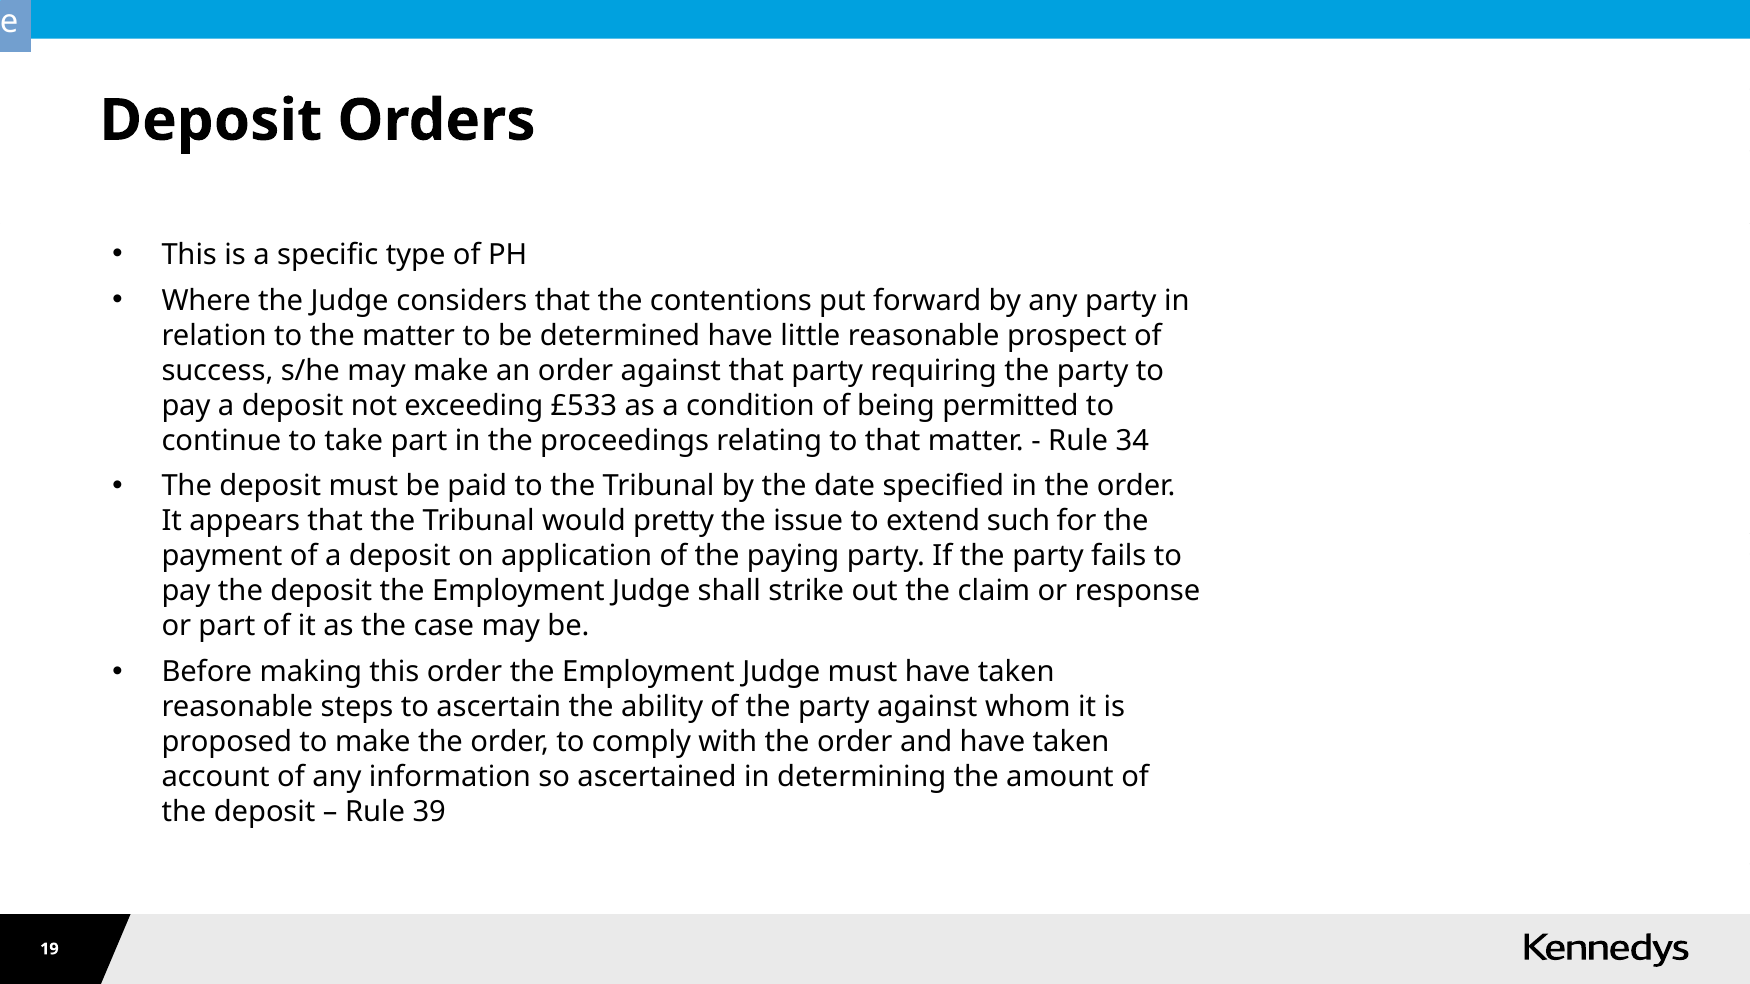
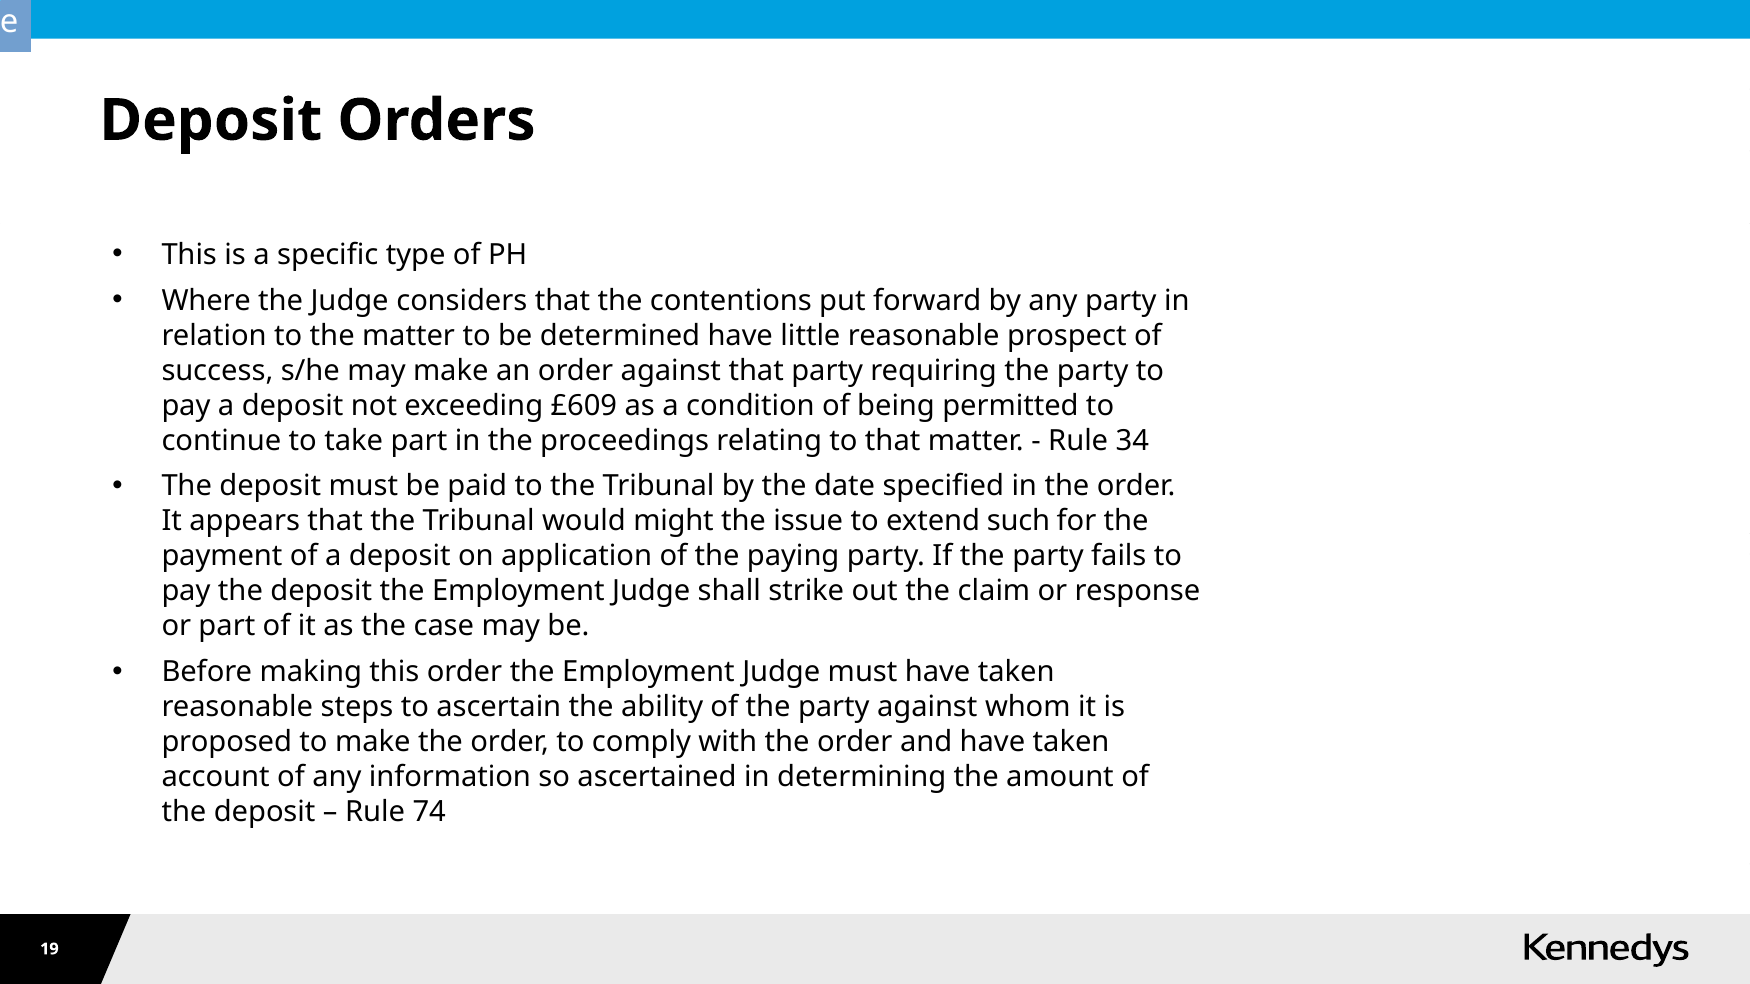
£533: £533 -> £609 (584, 406)
pretty: pretty -> might (674, 522)
39: 39 -> 74 (429, 812)
